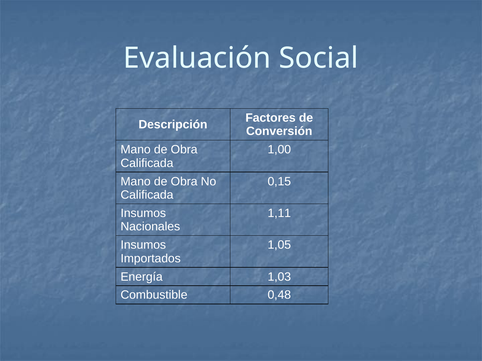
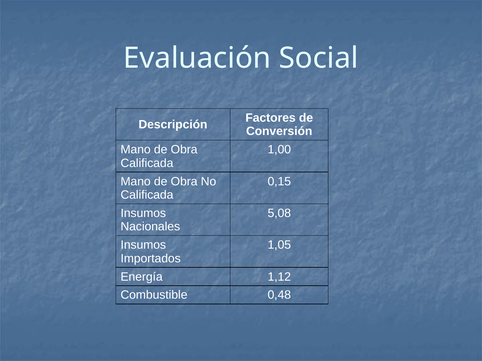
1,11: 1,11 -> 5,08 (279, 213)
1,03: 1,03 -> 1,12 (279, 277)
